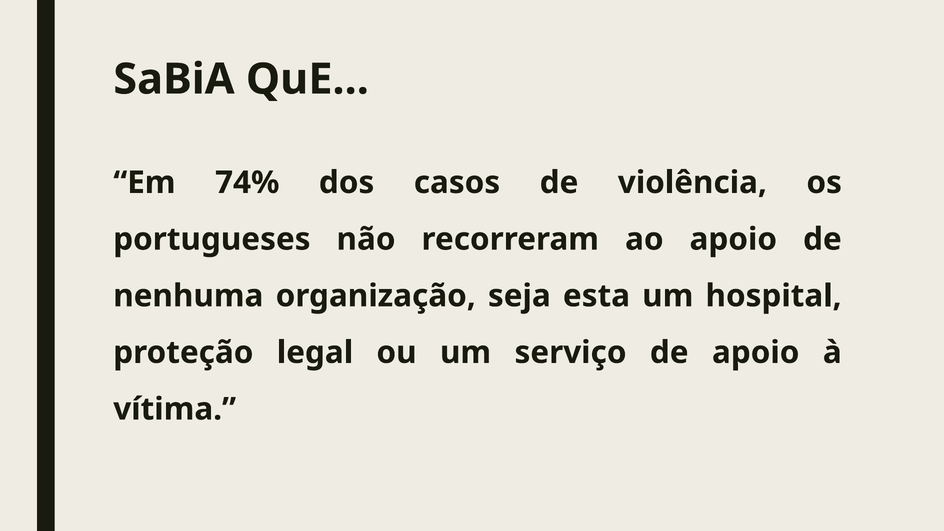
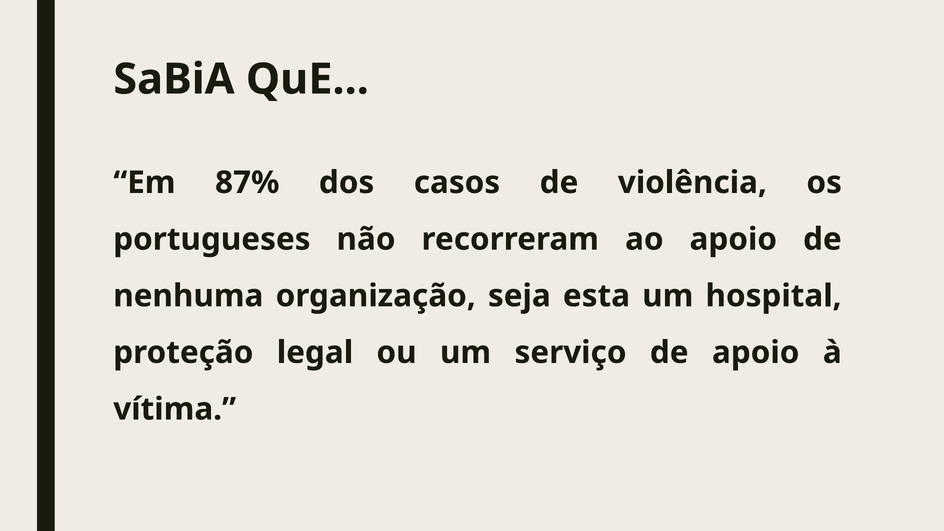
74%: 74% -> 87% (247, 183)
